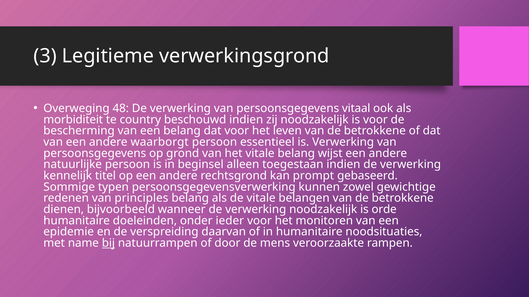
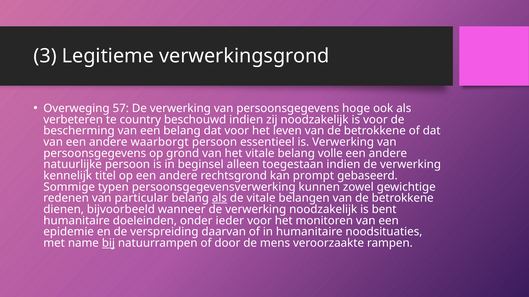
48: 48 -> 57 (121, 109)
vitaal: vitaal -> hoge (356, 109)
morbiditeit: morbiditeit -> verbeteren (73, 120)
wijst: wijst -> volle (330, 154)
principles: principles -> particular (141, 199)
als underline: none -> present (219, 199)
orde: orde -> bent (384, 210)
